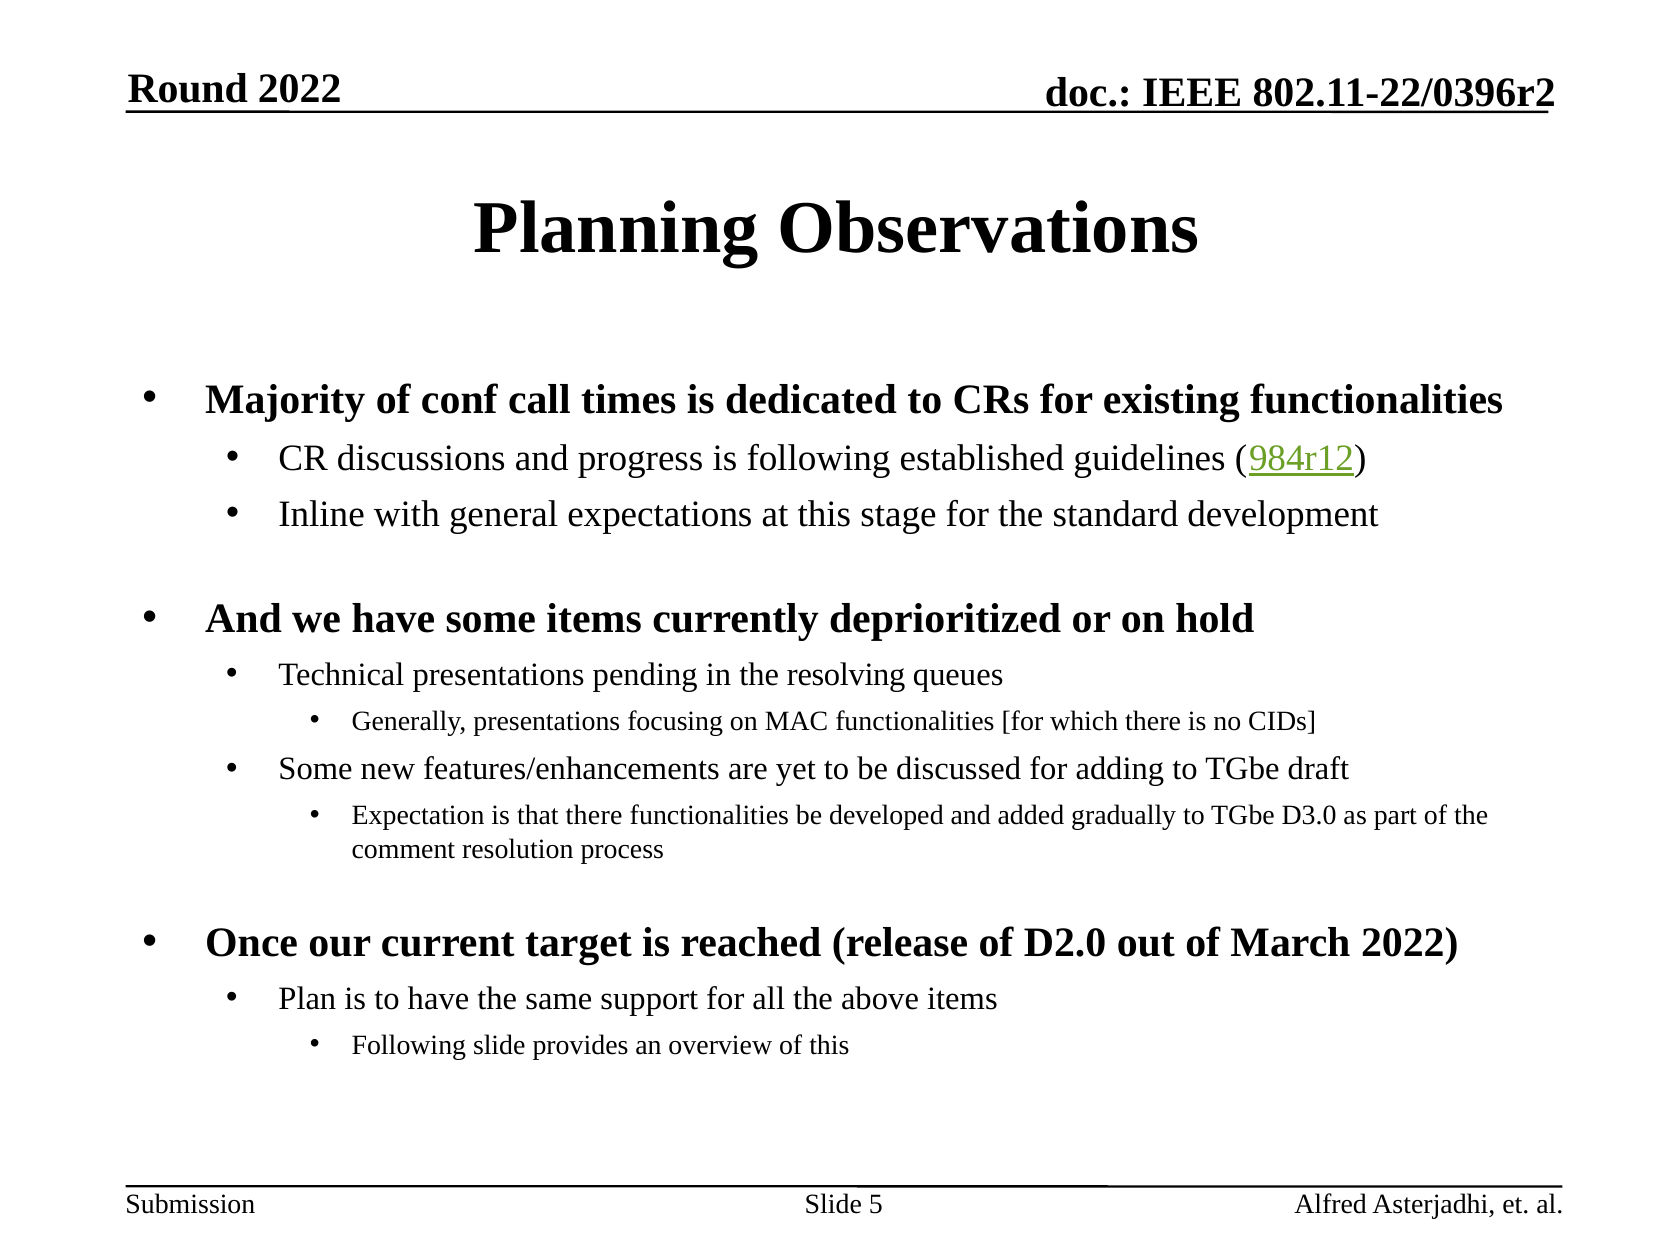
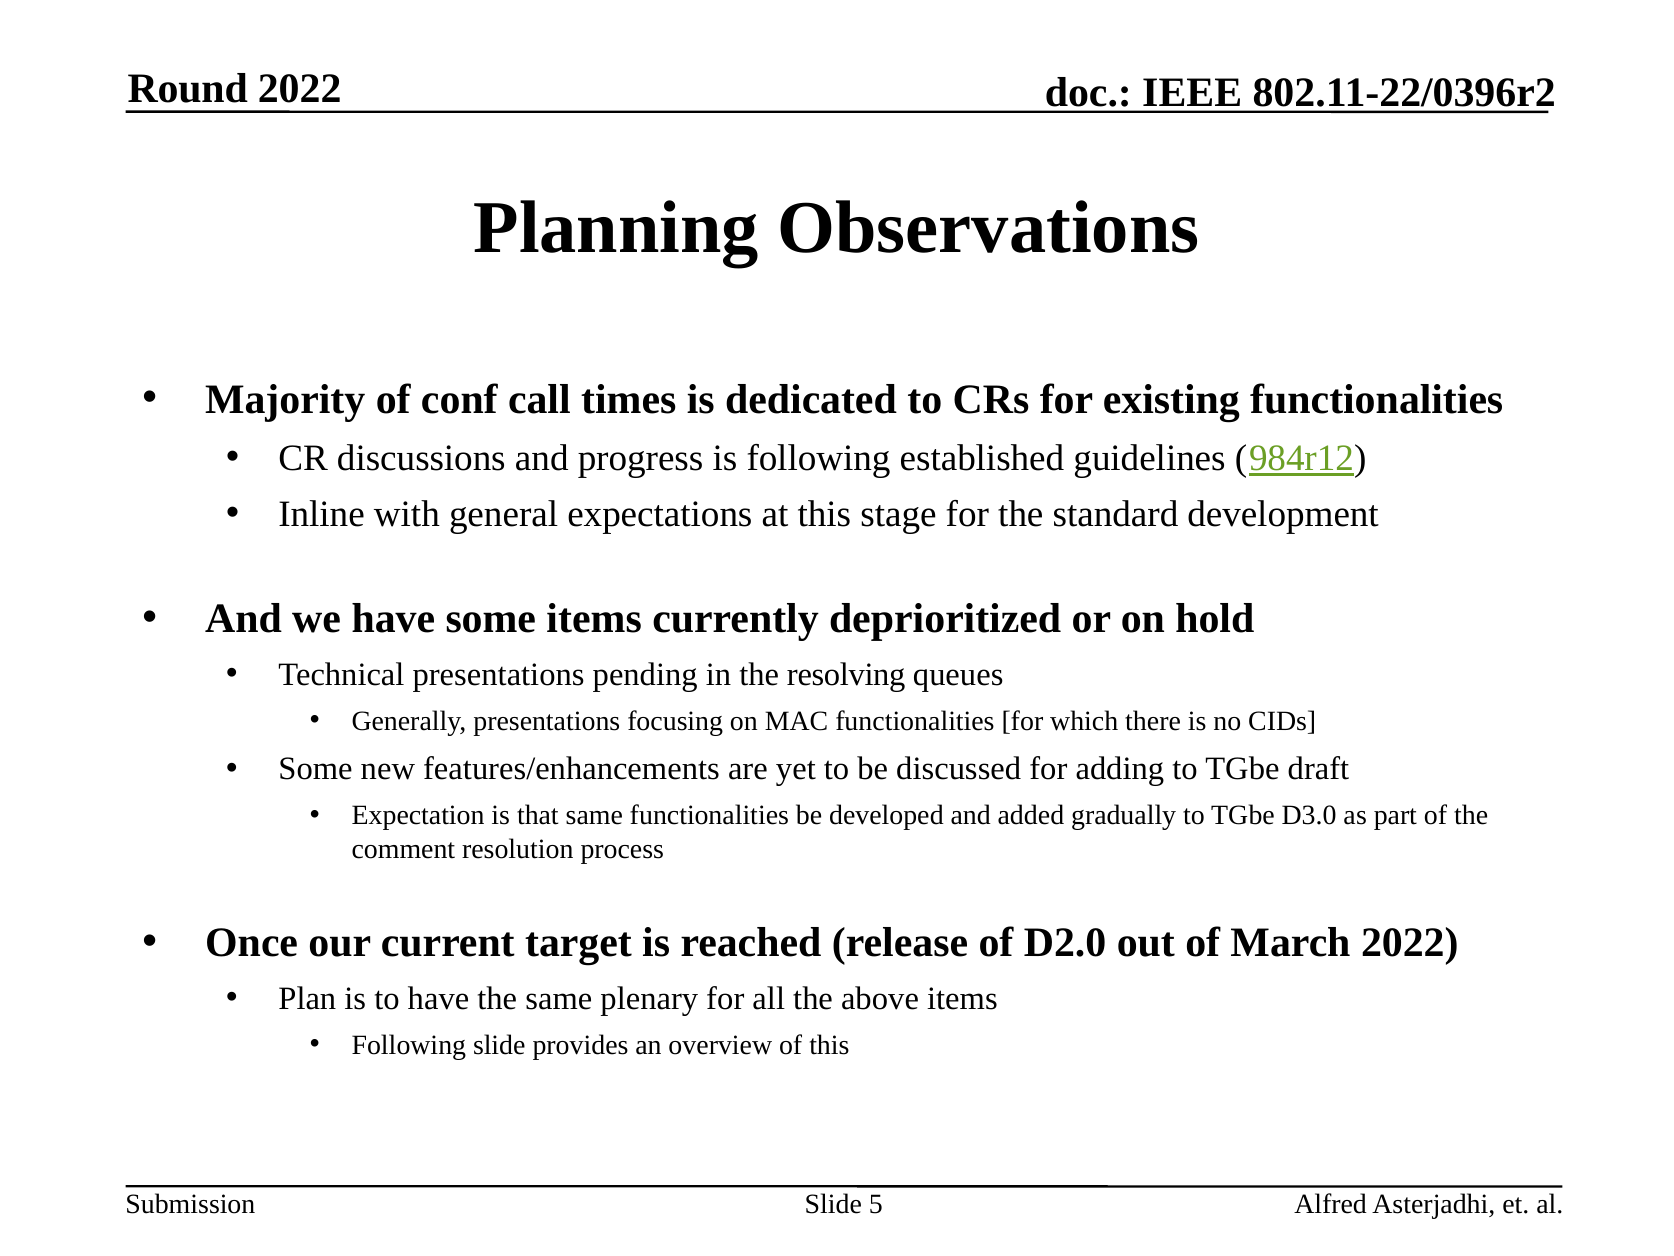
that there: there -> same (594, 815)
support: support -> plenary (649, 998)
